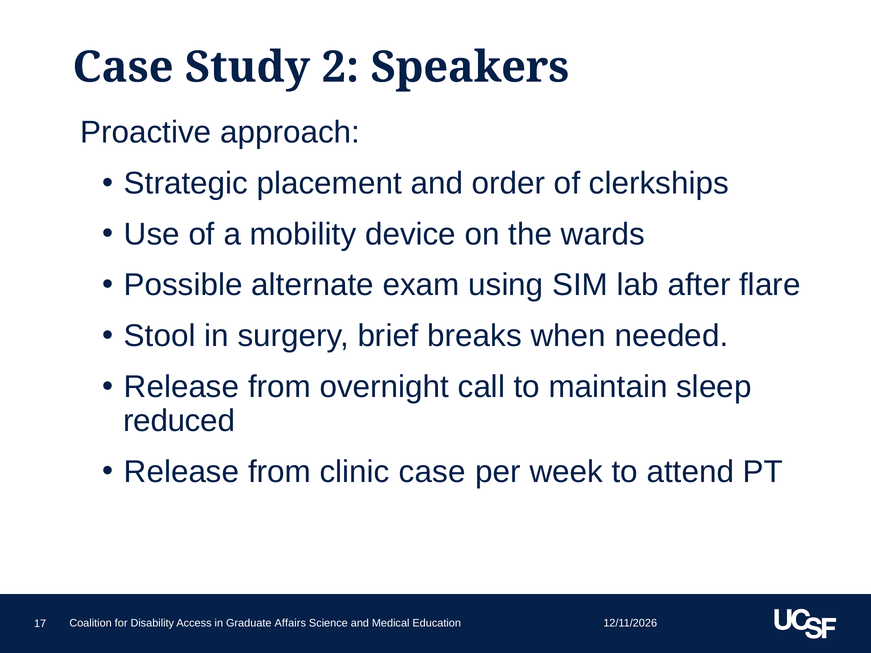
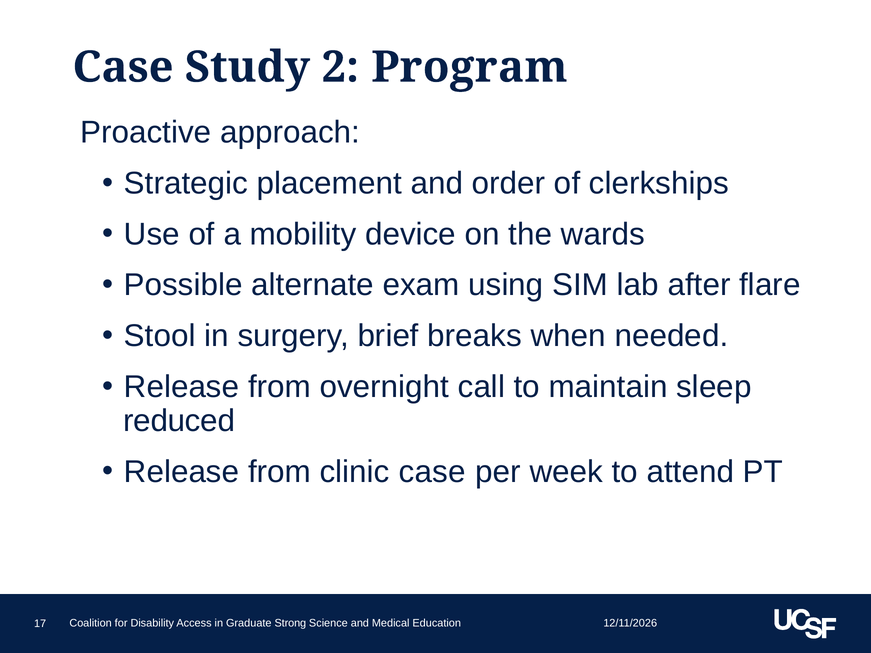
Speakers: Speakers -> Program (469, 67)
Affairs: Affairs -> Strong (290, 624)
